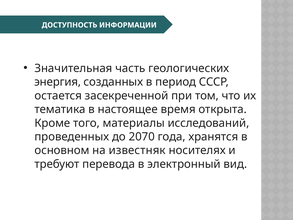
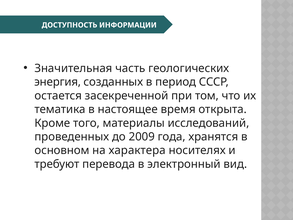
2070: 2070 -> 2009 (142, 137)
известняк: известняк -> характера (137, 150)
